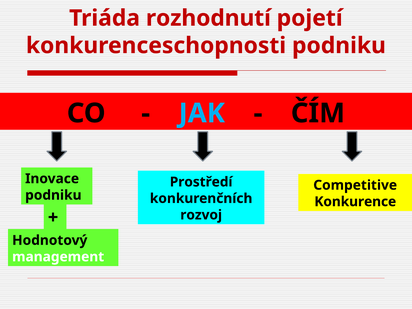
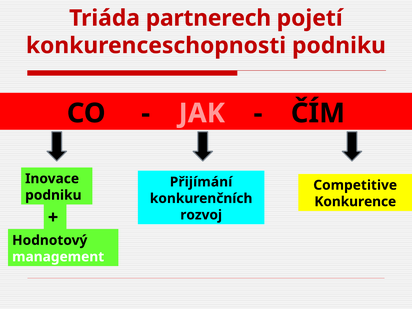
rozhodnutí: rozhodnutí -> partnerech (208, 18)
JAK colour: light blue -> pink (202, 113)
Prostředí: Prostředí -> Přijímání (201, 182)
